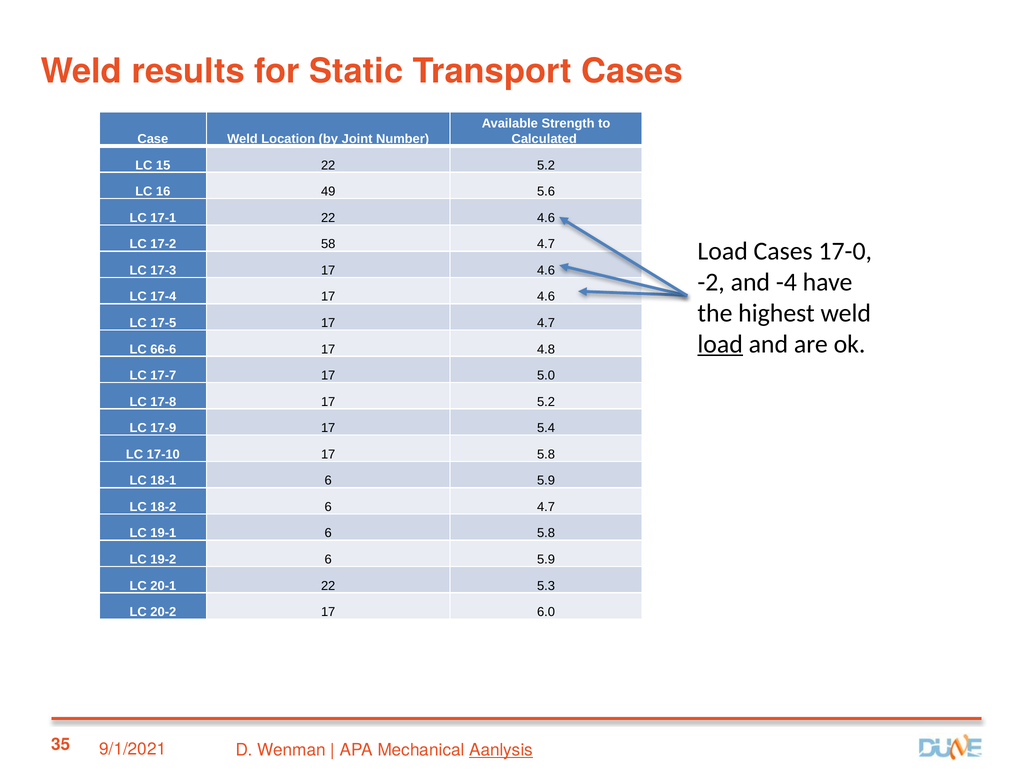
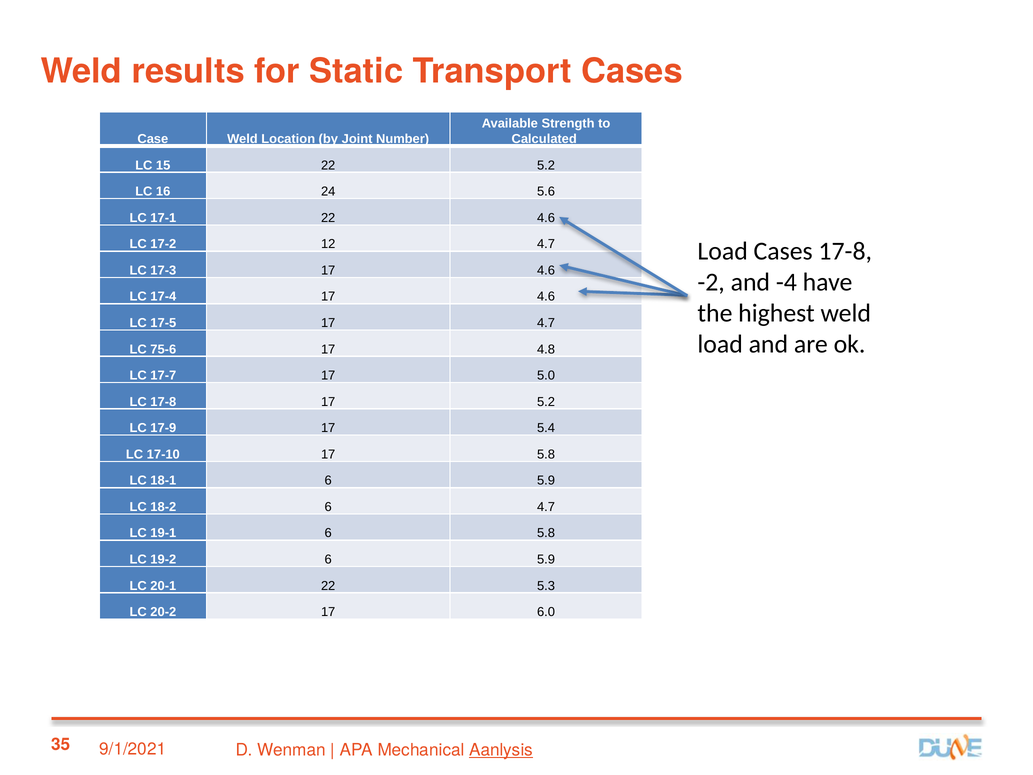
49: 49 -> 24 (328, 192)
58: 58 -> 12 (328, 244)
Cases 17-0: 17-0 -> 17-8 (845, 251)
load underline: present -> none (720, 344)
66-6: 66-6 -> 75-6 (163, 349)
